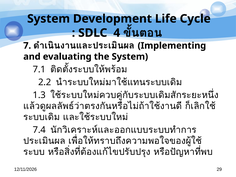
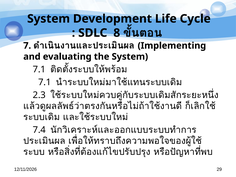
4: 4 -> 8 (117, 33)
2.2: 2.2 -> 7.1 (45, 82)
1.3: 1.3 -> 2.3 (39, 95)
